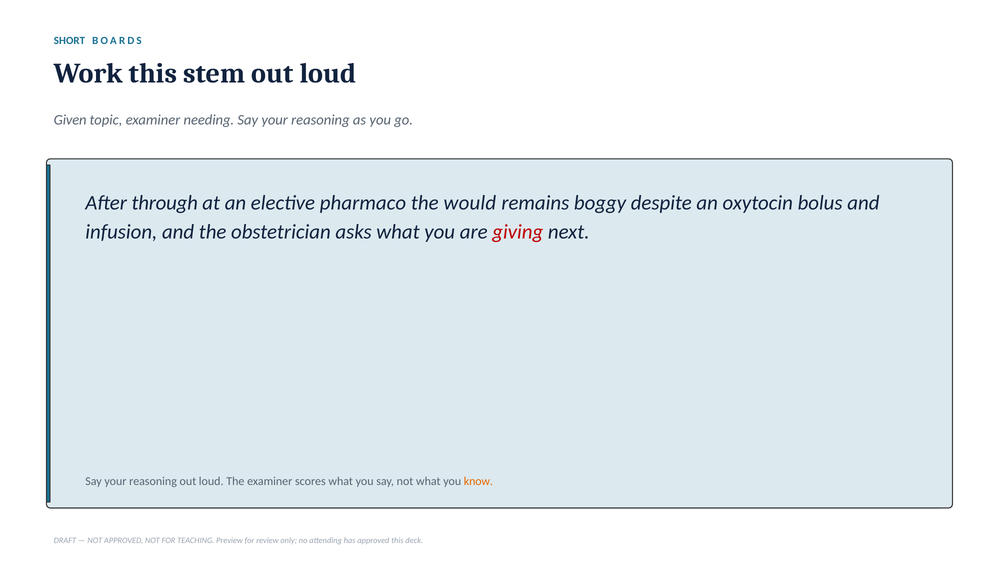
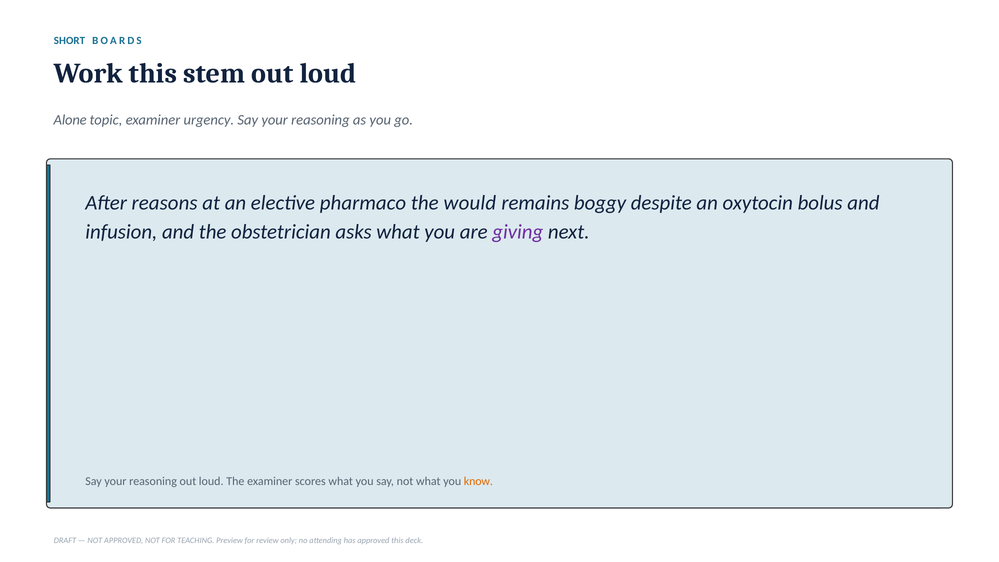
Given: Given -> Alone (70, 120)
needing: needing -> urgency (209, 120)
through: through -> reasons (165, 203)
giving colour: red -> purple (518, 232)
